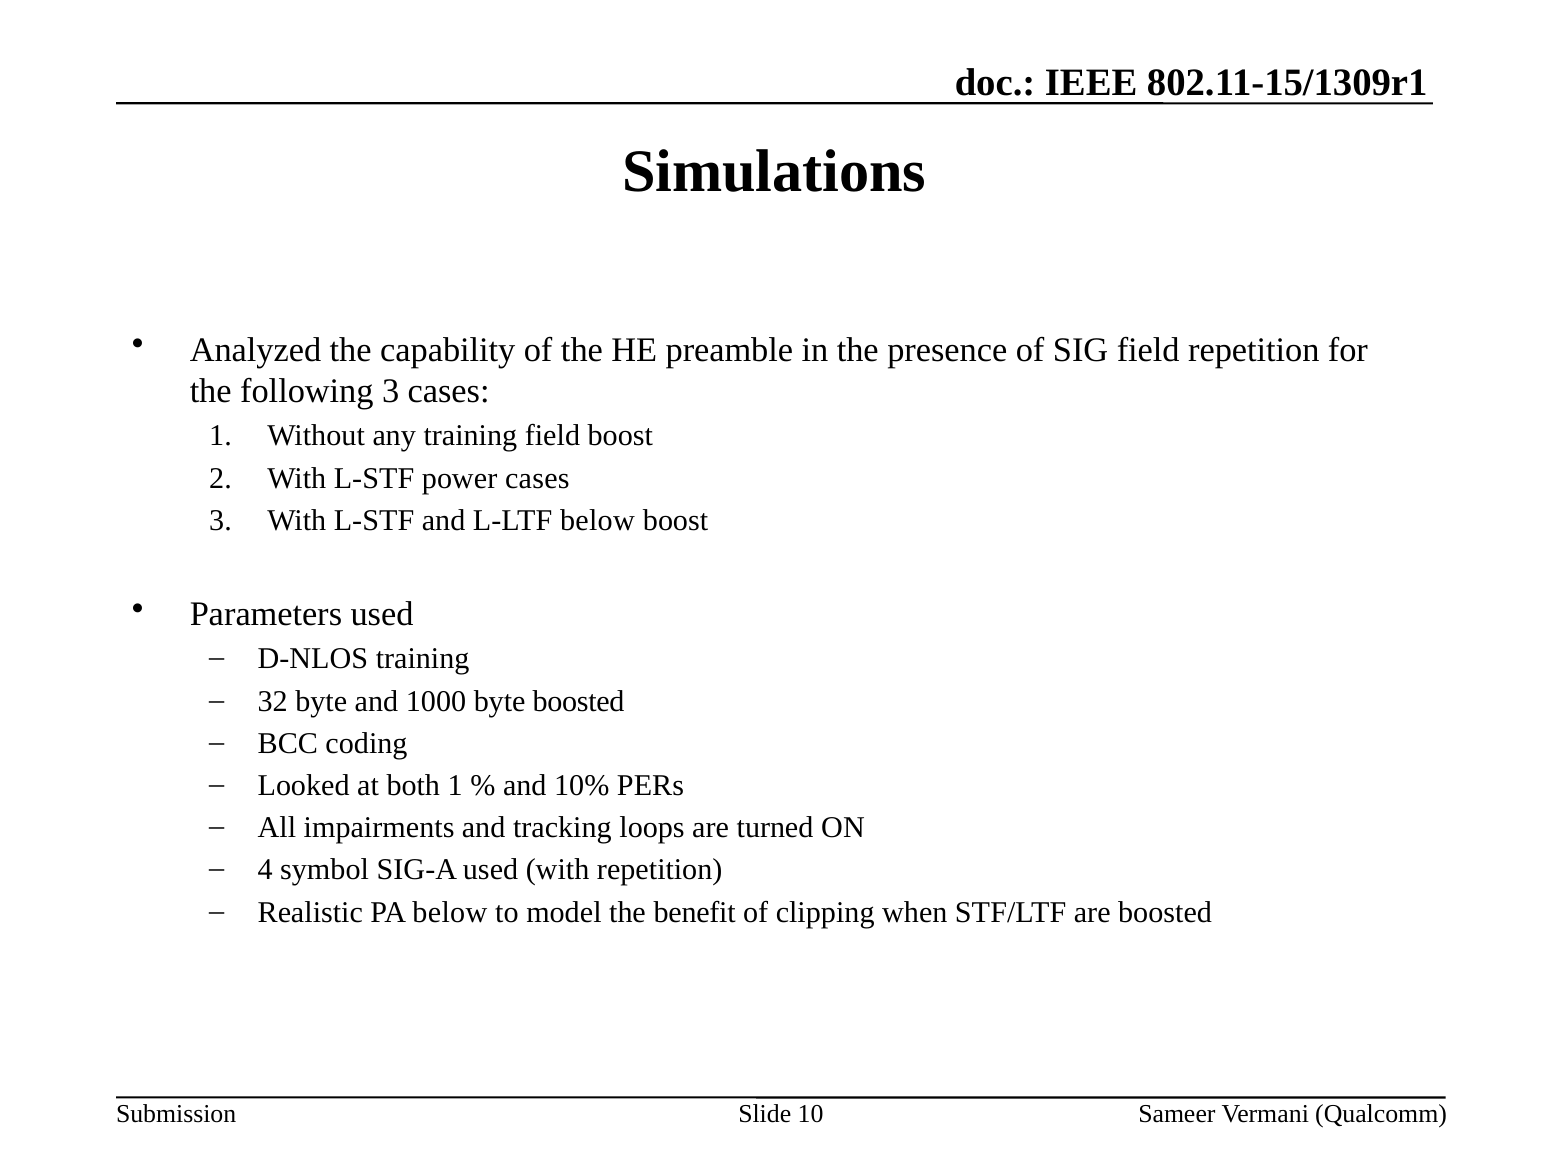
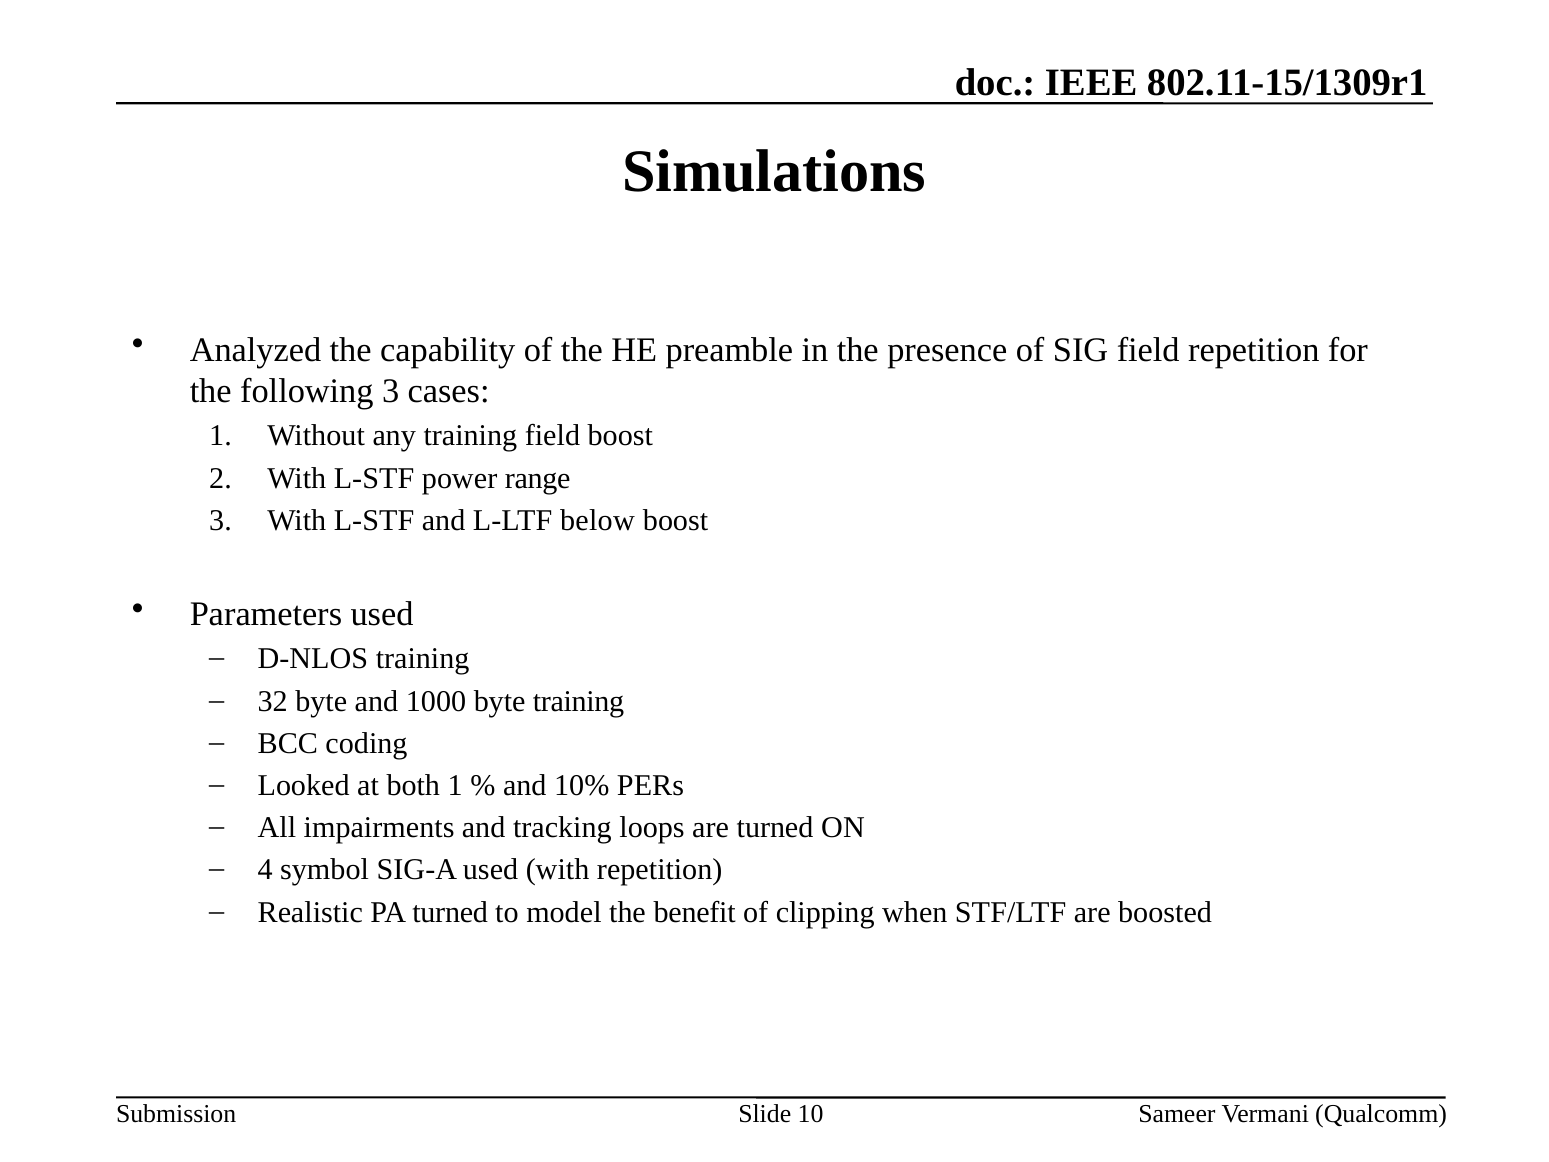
power cases: cases -> range (538, 478)
byte boosted: boosted -> training (579, 701)
PA below: below -> turned (450, 912)
